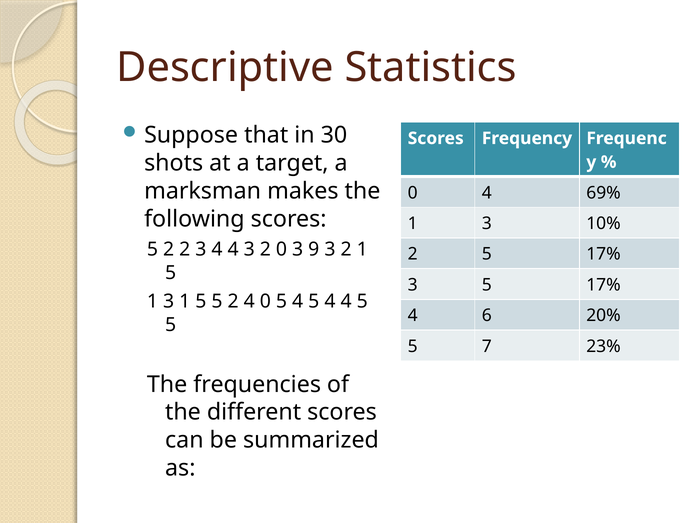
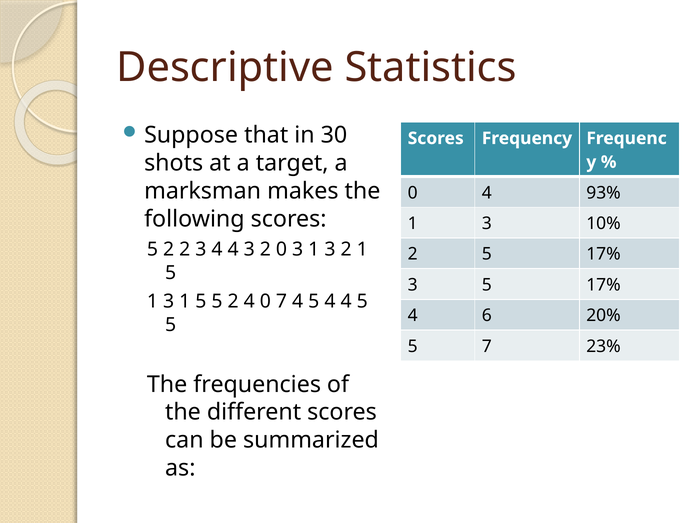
69%: 69% -> 93% (604, 193)
0 3 9: 9 -> 1 (314, 249)
0 5: 5 -> 7 (281, 301)
